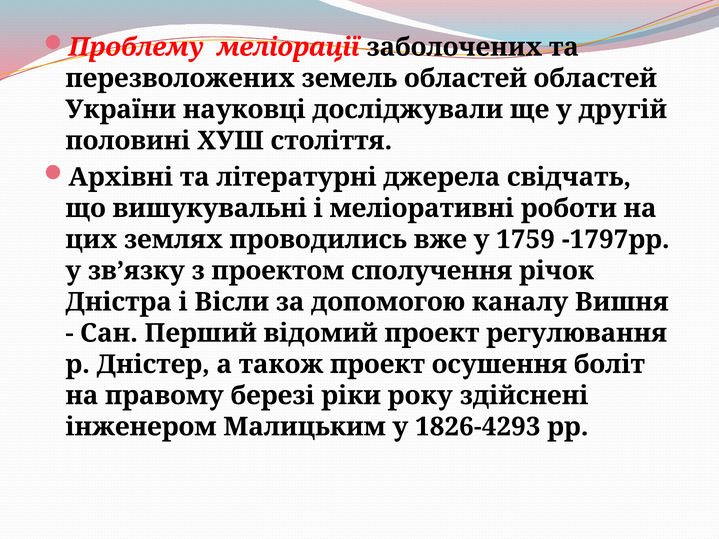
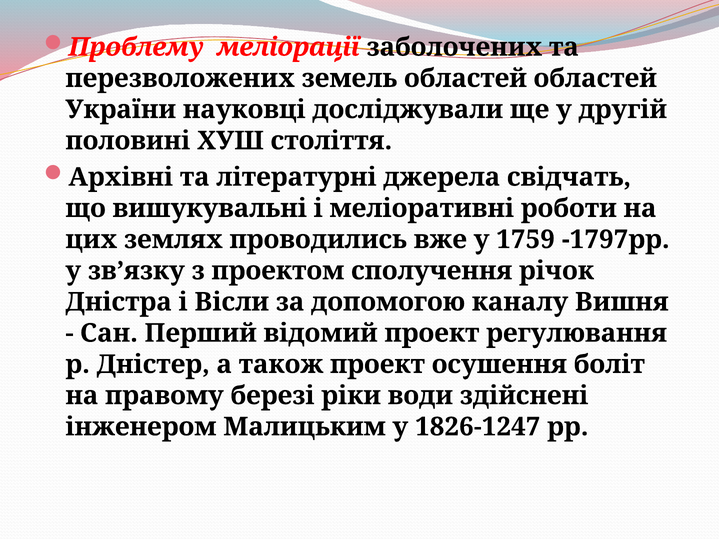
року: року -> води (420, 396)
1826-4293: 1826-4293 -> 1826-1247 (478, 427)
